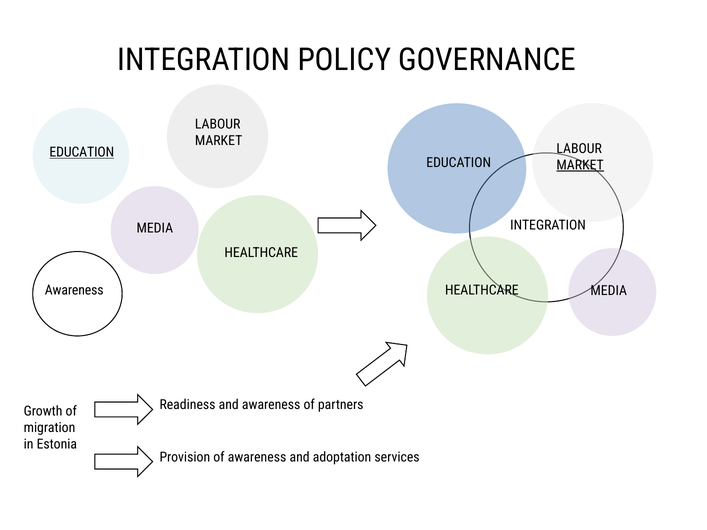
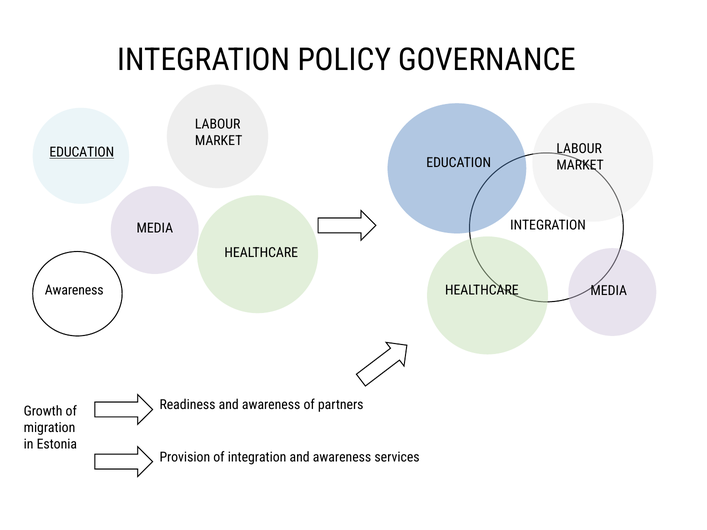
MARKET underline: present -> none (580, 165)
of awareness: awareness -> integration (257, 457)
adoptation: adoptation -> awareness (342, 457)
